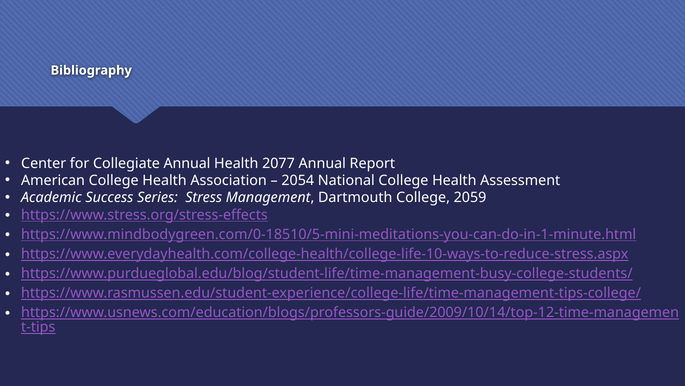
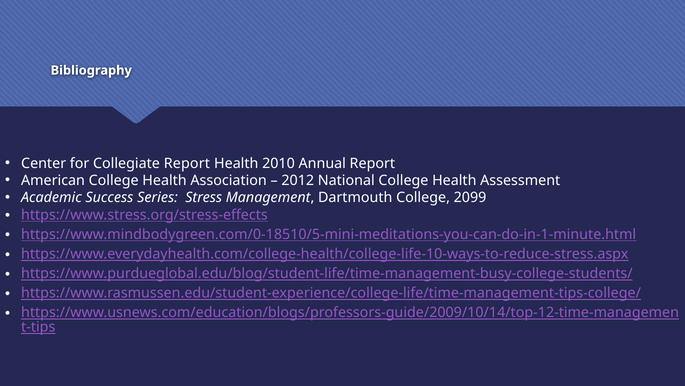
Collegiate Annual: Annual -> Report (187, 163)
2077: 2077 -> 2010 (278, 163)
2054: 2054 -> 2012 (298, 180)
2059: 2059 -> 2099 (470, 197)
